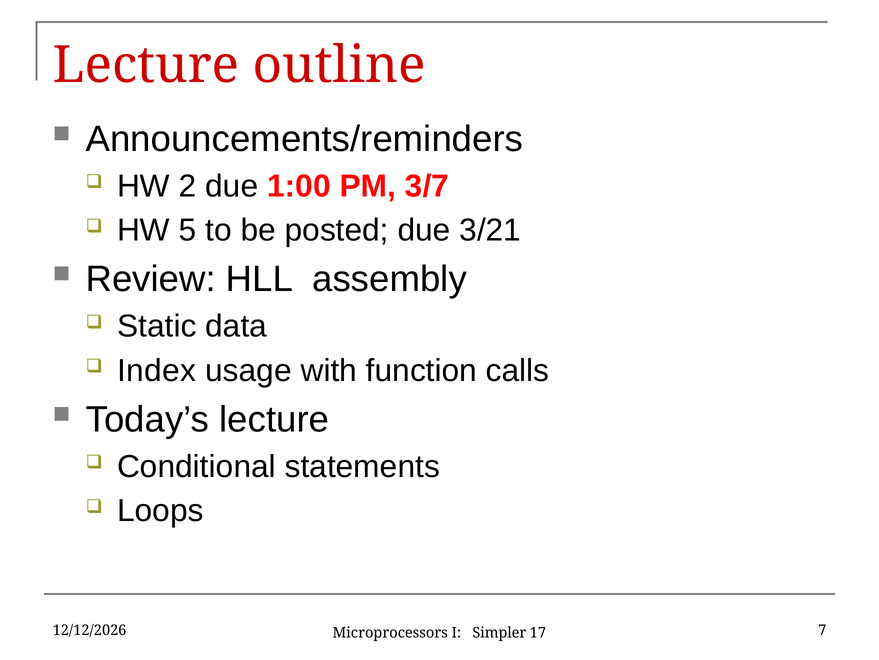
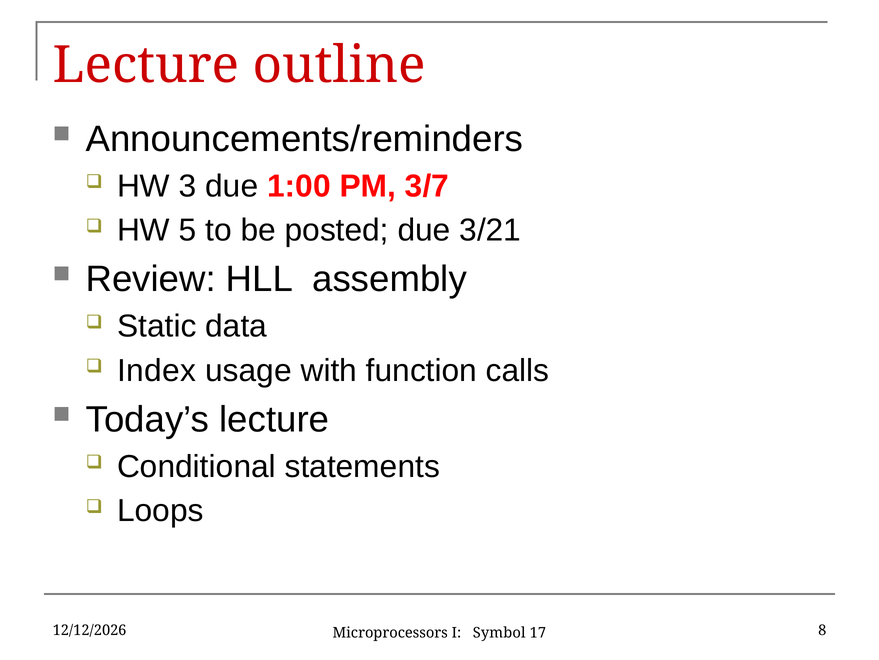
2: 2 -> 3 (188, 186)
Simpler: Simpler -> Symbol (499, 632)
7: 7 -> 8 (822, 630)
